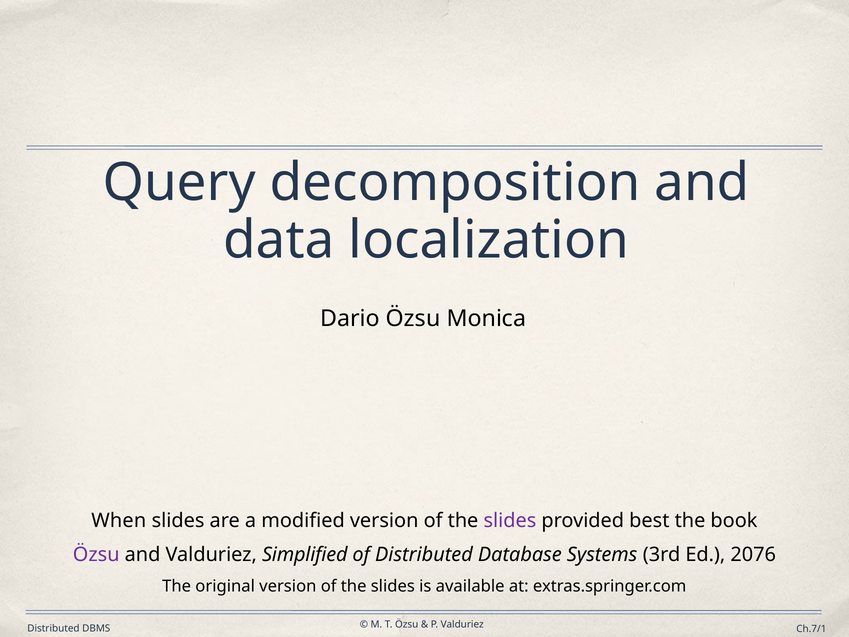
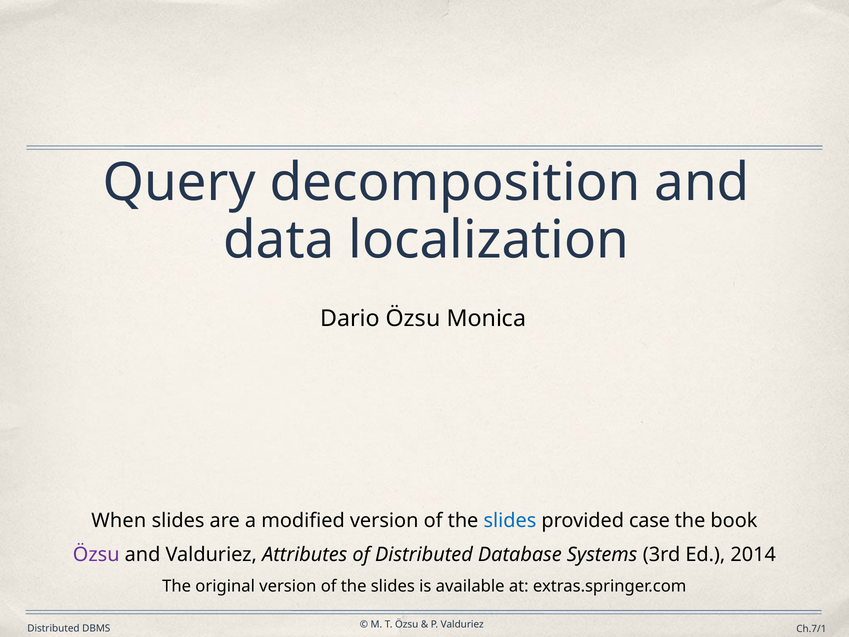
slides colour: purple -> blue (510, 521)
best: best -> case (649, 521)
Simplified: Simplified -> Attributes (305, 554)
2076: 2076 -> 2014 (753, 554)
